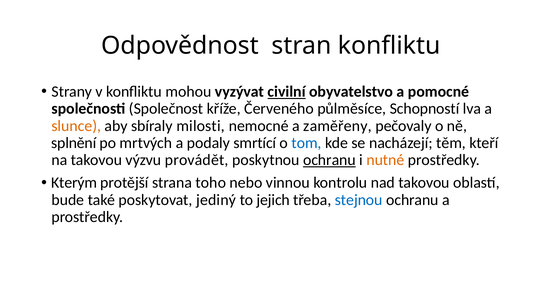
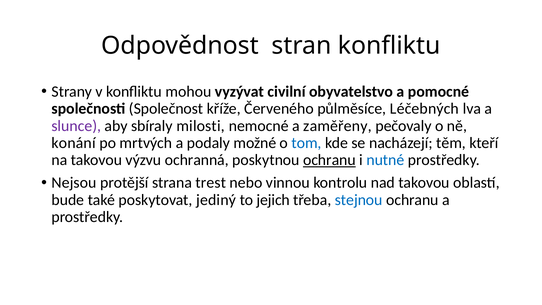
civilní underline: present -> none (287, 92)
Schopností: Schopností -> Léčebných (424, 109)
slunce colour: orange -> purple (76, 126)
splnění: splnění -> konání (74, 143)
smrtící: smrtící -> možné (255, 143)
provádět: provádět -> ochranná (197, 160)
nutné colour: orange -> blue (385, 160)
Kterým: Kterým -> Nejsou (74, 183)
toho: toho -> trest (211, 183)
